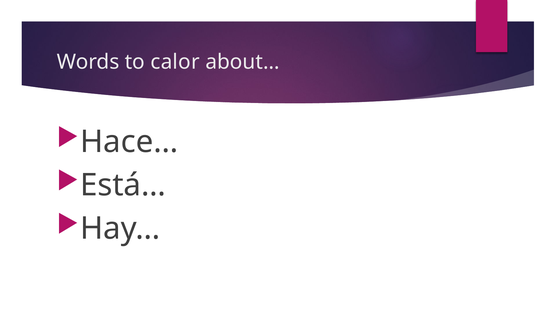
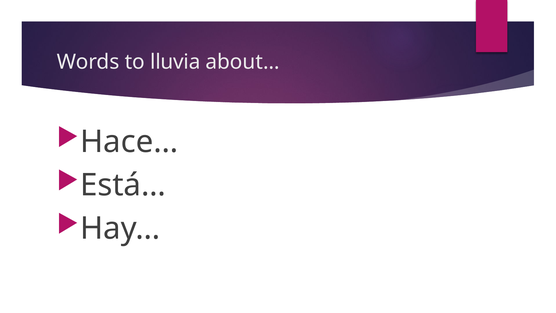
calor: calor -> lluvia (175, 62)
